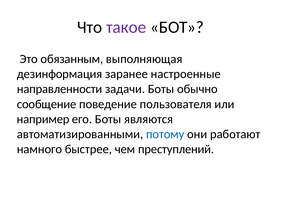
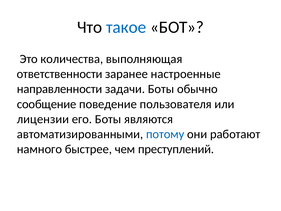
такое colour: purple -> blue (126, 27)
обязанным: обязанным -> количества (72, 59)
дезинформация: дезинформация -> ответственности (60, 74)
например: например -> лицензии (43, 119)
